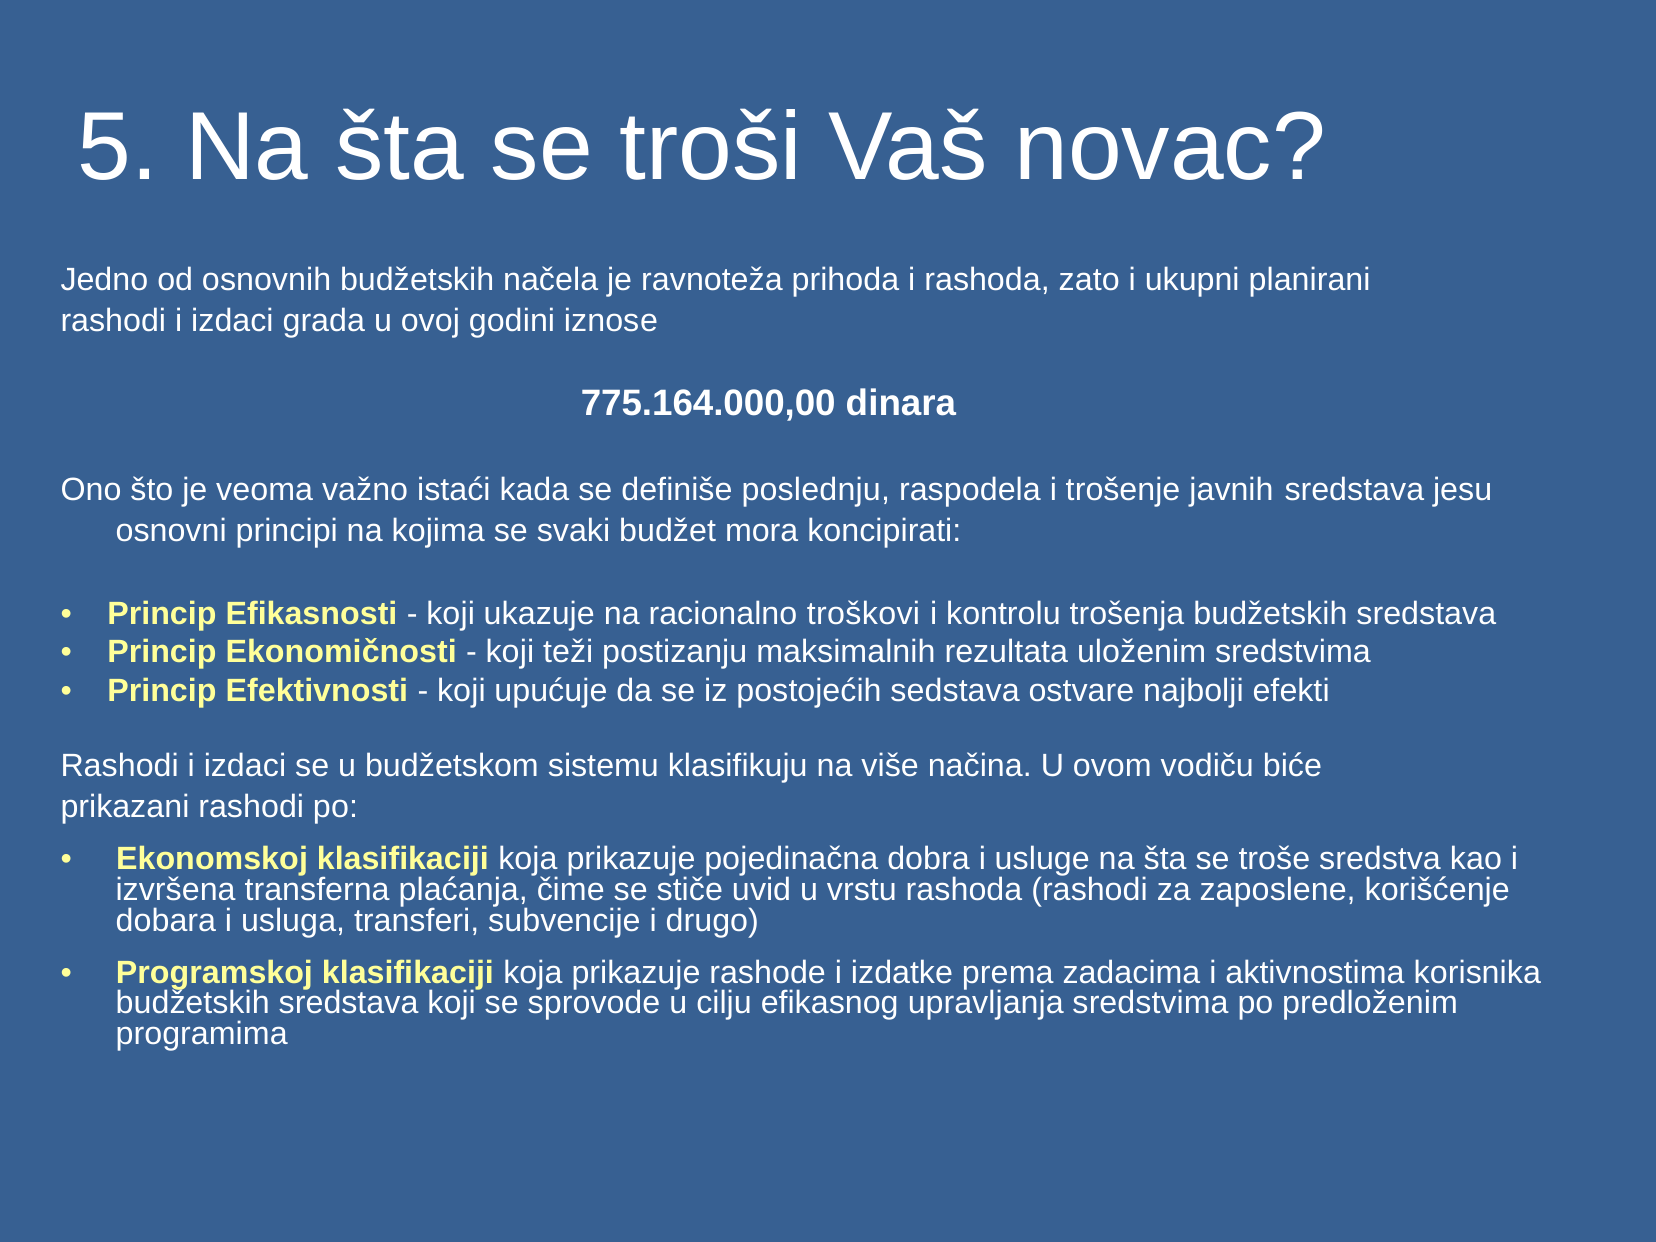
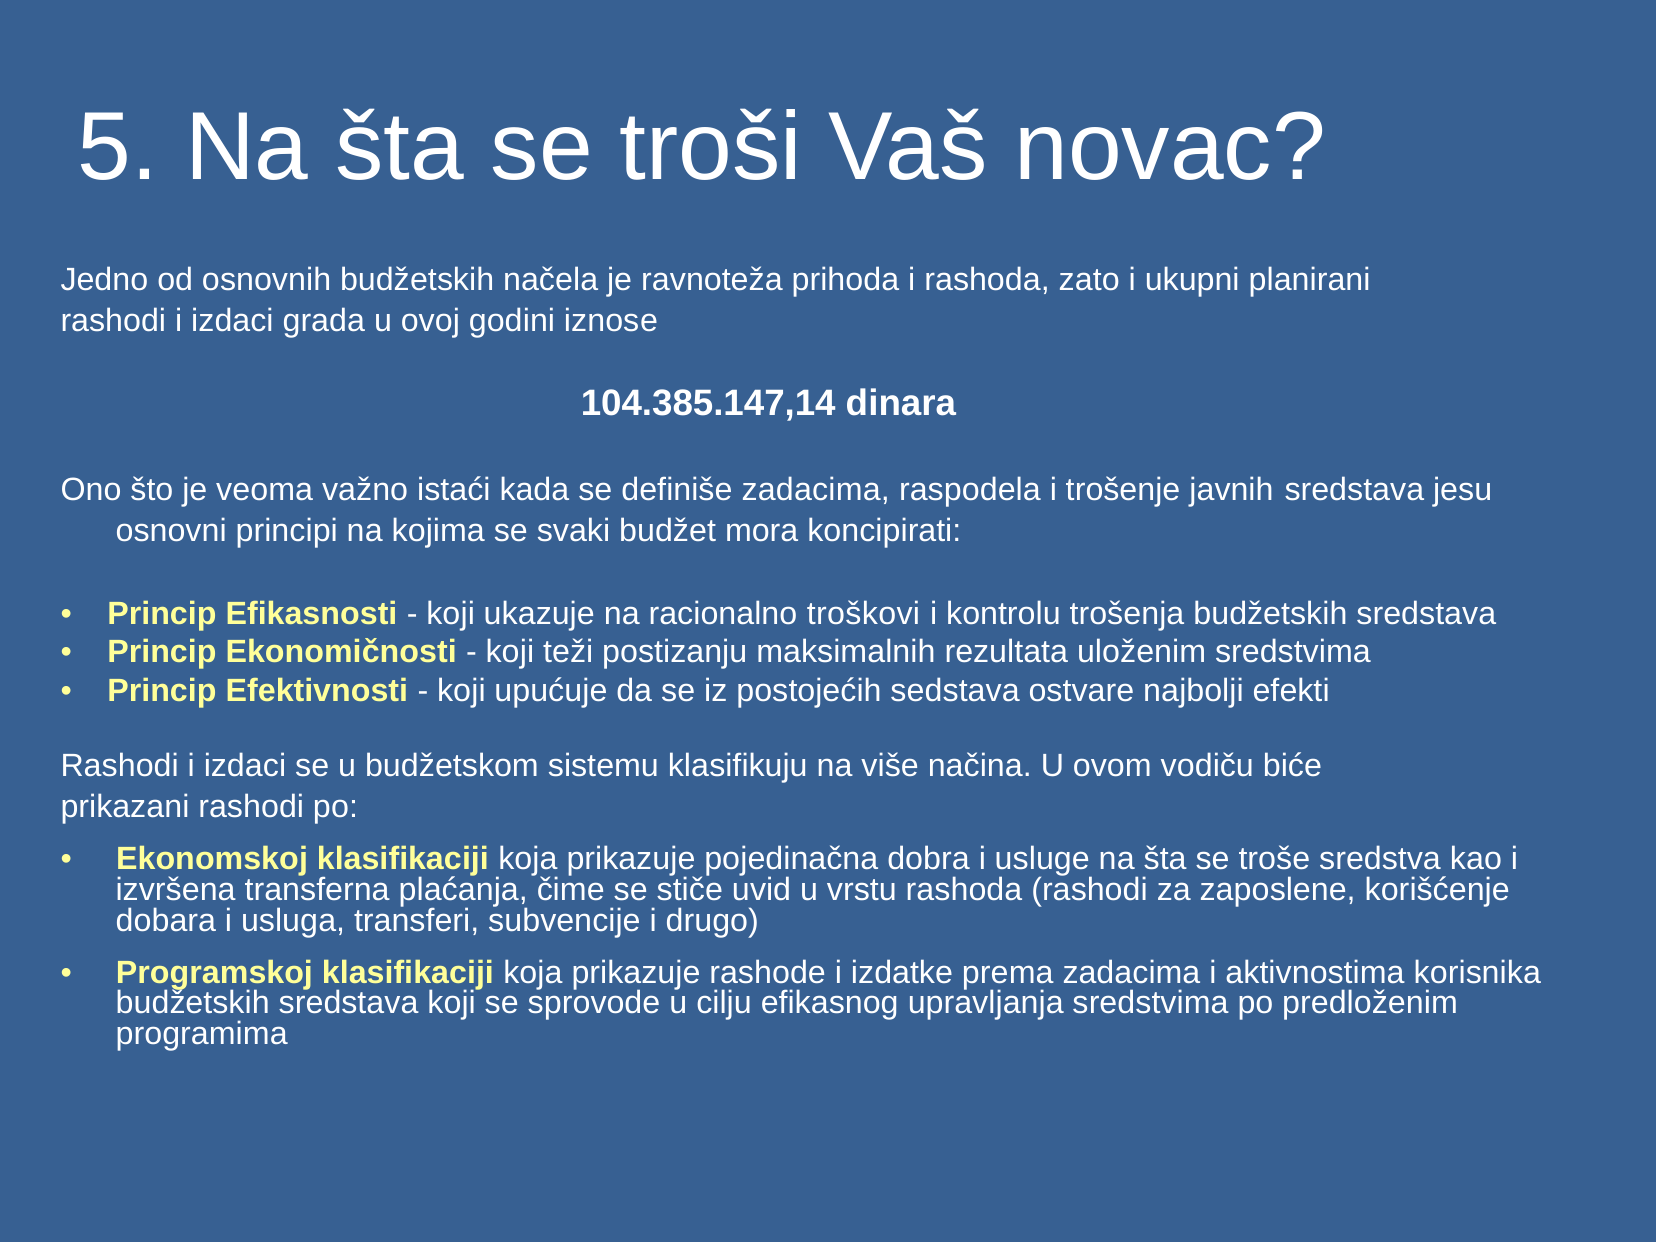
775.164.000,00: 775.164.000,00 -> 104.385.147,14 (708, 403)
definiše poslednju: poslednju -> zadacima (816, 490)
